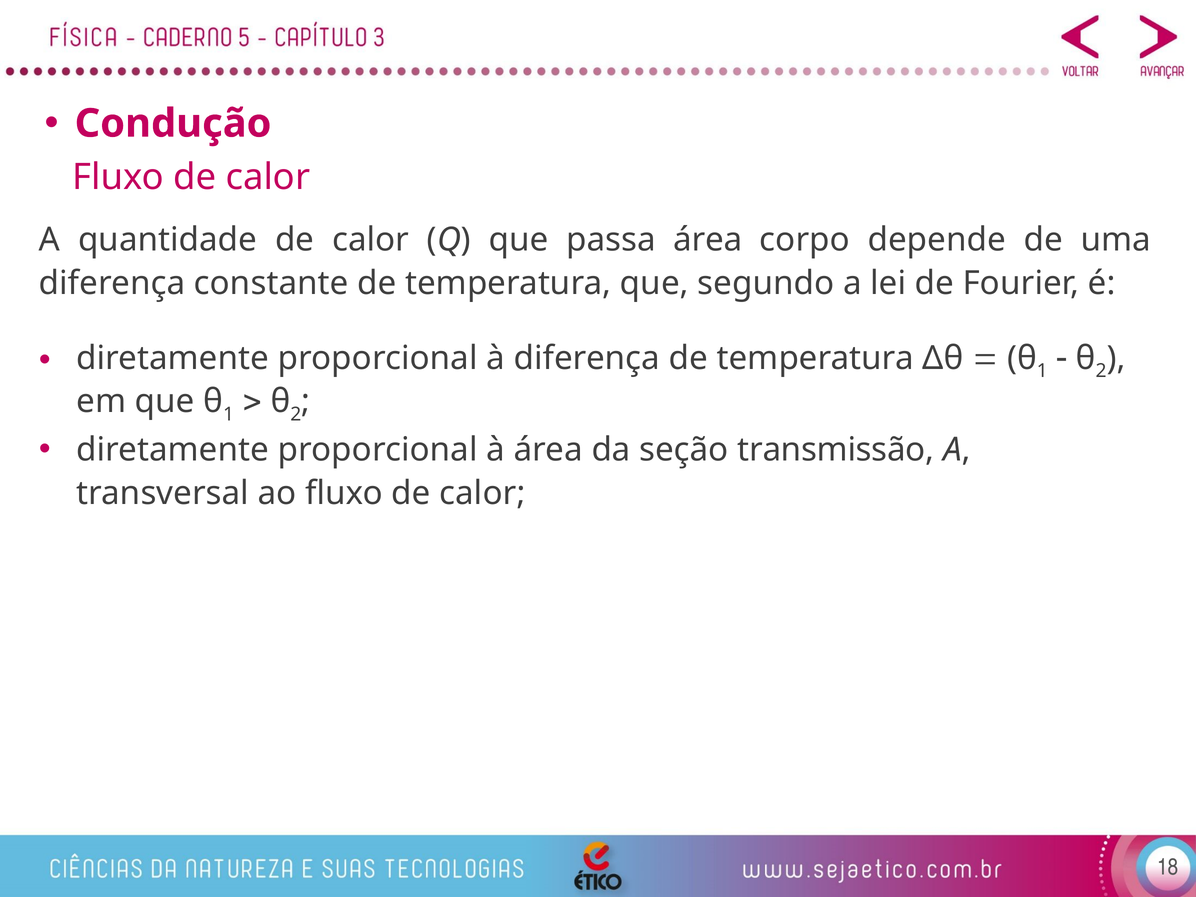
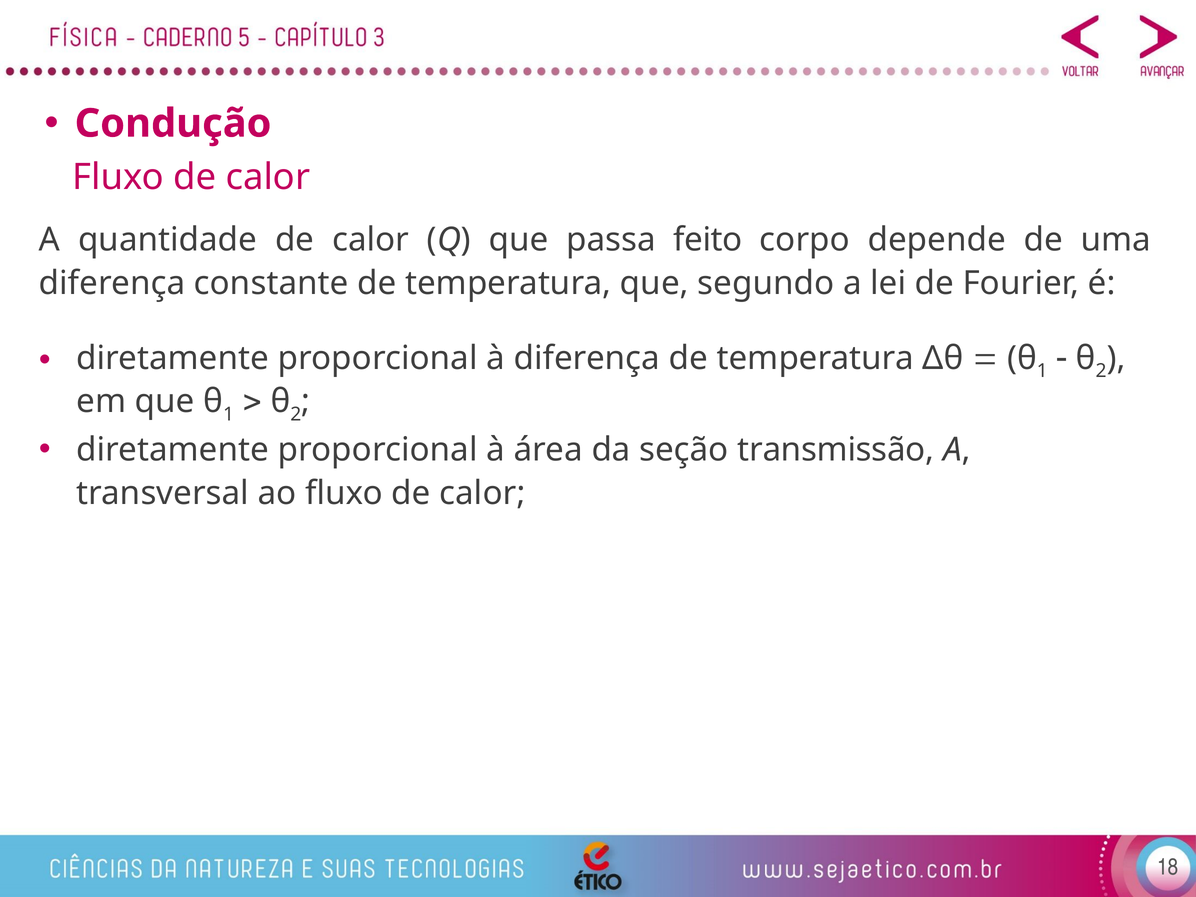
passa área: área -> feito (708, 240)
